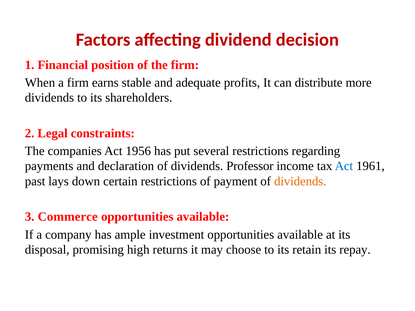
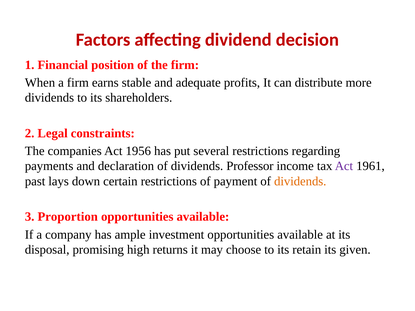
Act colour: blue -> purple (344, 166)
Commerce: Commerce -> Proportion (68, 217)
repay: repay -> given (355, 250)
